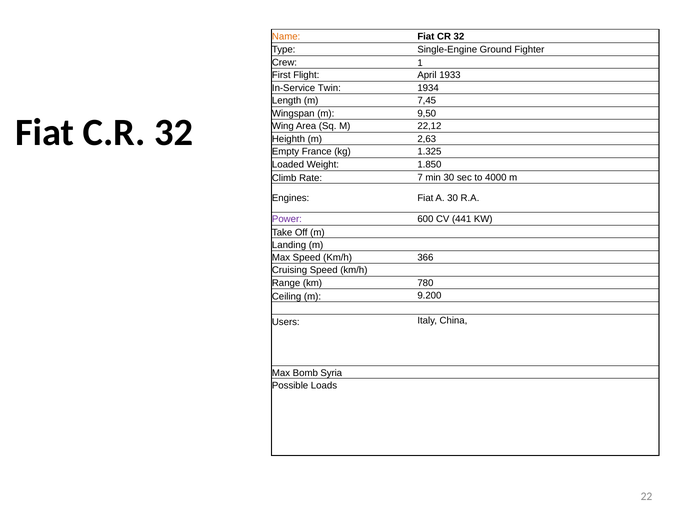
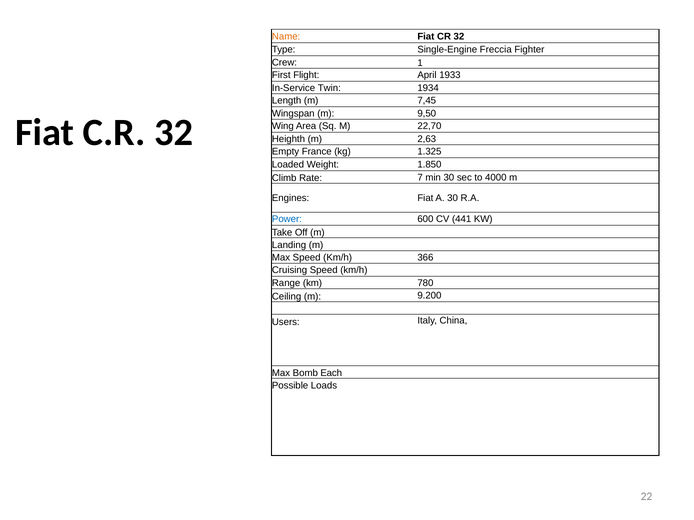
Ground: Ground -> Freccia (496, 50)
22,12: 22,12 -> 22,70 (429, 126)
Power colour: purple -> blue (287, 219)
Syria: Syria -> Each (331, 373)
